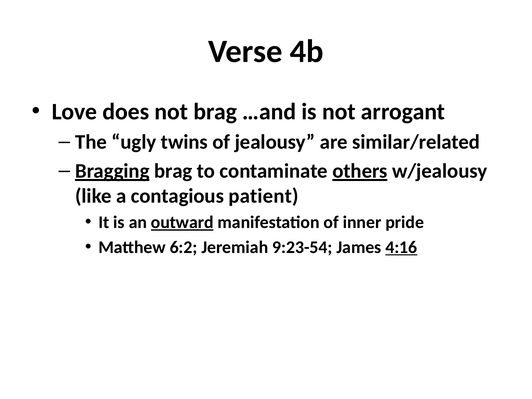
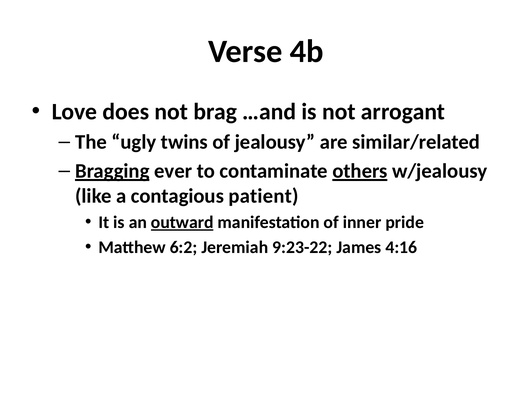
Bragging brag: brag -> ever (173, 171)
9:23-54: 9:23-54 -> 9:23-22 (302, 247)
4:16 underline: present -> none (401, 247)
